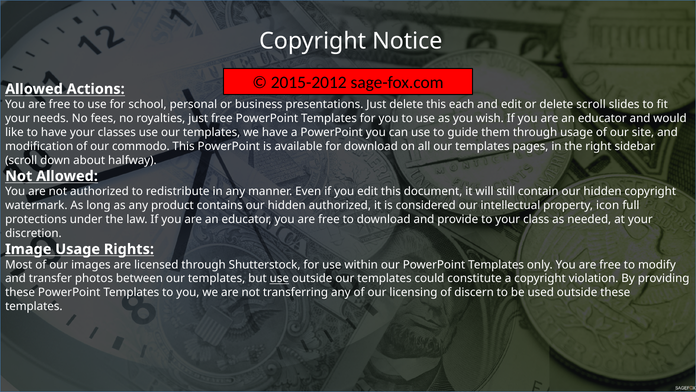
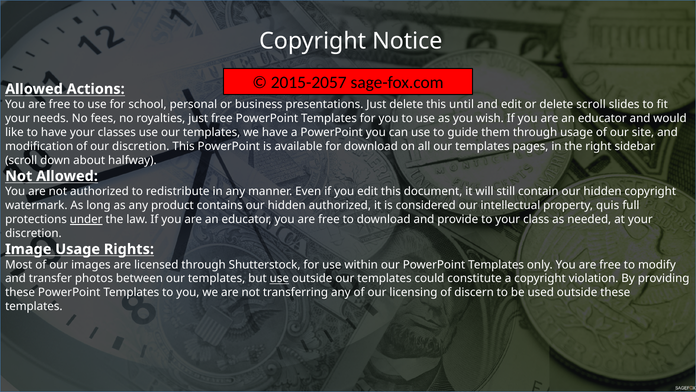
2015-2012: 2015-2012 -> 2015-2057 (309, 83)
each: each -> until (462, 104)
our commodo: commodo -> discretion (141, 146)
icon: icon -> quis (608, 205)
under underline: none -> present (86, 219)
